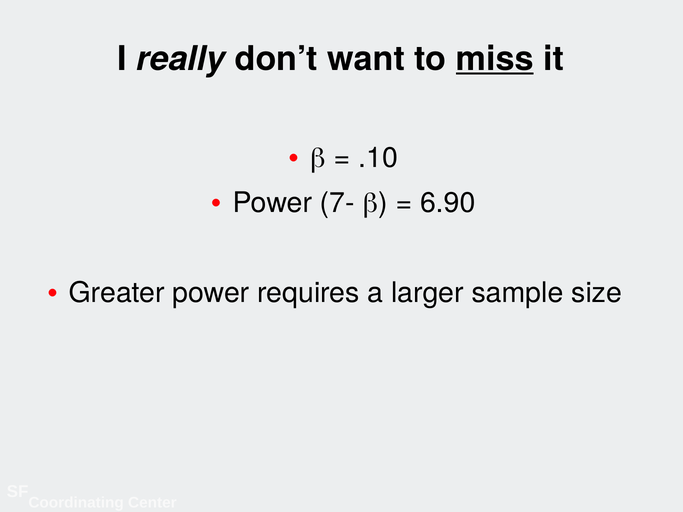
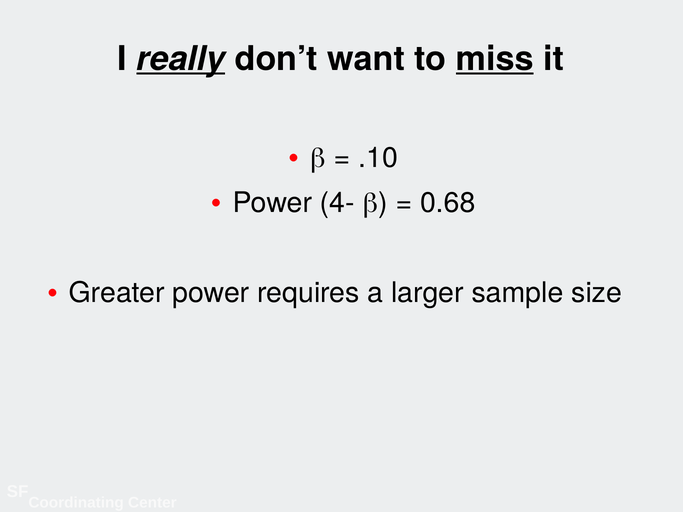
really underline: none -> present (181, 59)
7-: 7- -> 4- (337, 203)
6.90: 6.90 -> 0.68 (448, 203)
